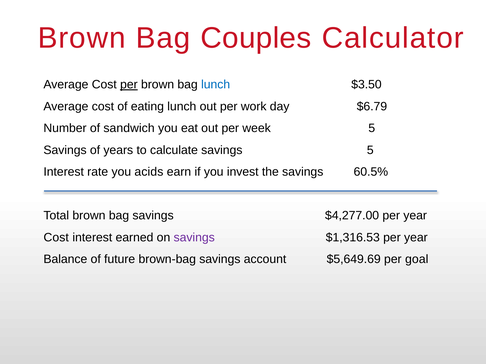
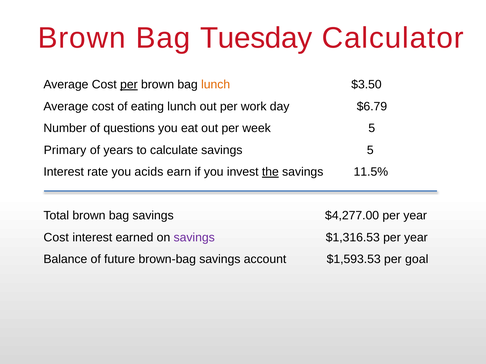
Couples: Couples -> Tuesday (256, 38)
lunch colour: blue -> orange (216, 85)
sandwich: sandwich -> questions (129, 128)
Savings: Savings -> Primary (65, 150)
the underline: none -> present (270, 172)
60.5%: 60.5% -> 11.5% (371, 172)
$5,649.69: $5,649.69 -> $1,593.53 (354, 260)
